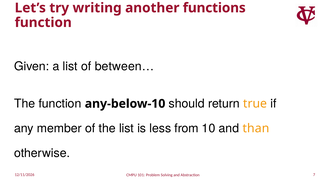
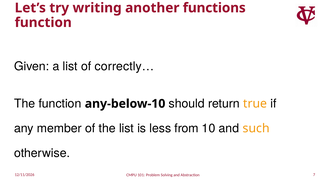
between…: between… -> correctly… (124, 67)
than: than -> such (256, 129)
